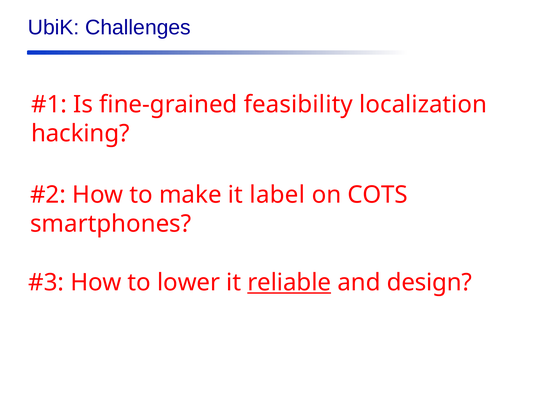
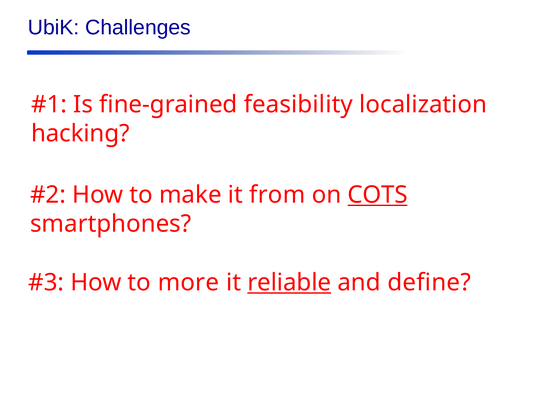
label: label -> from (277, 195)
COTS underline: none -> present (378, 195)
lower: lower -> more (188, 282)
design: design -> define (429, 282)
